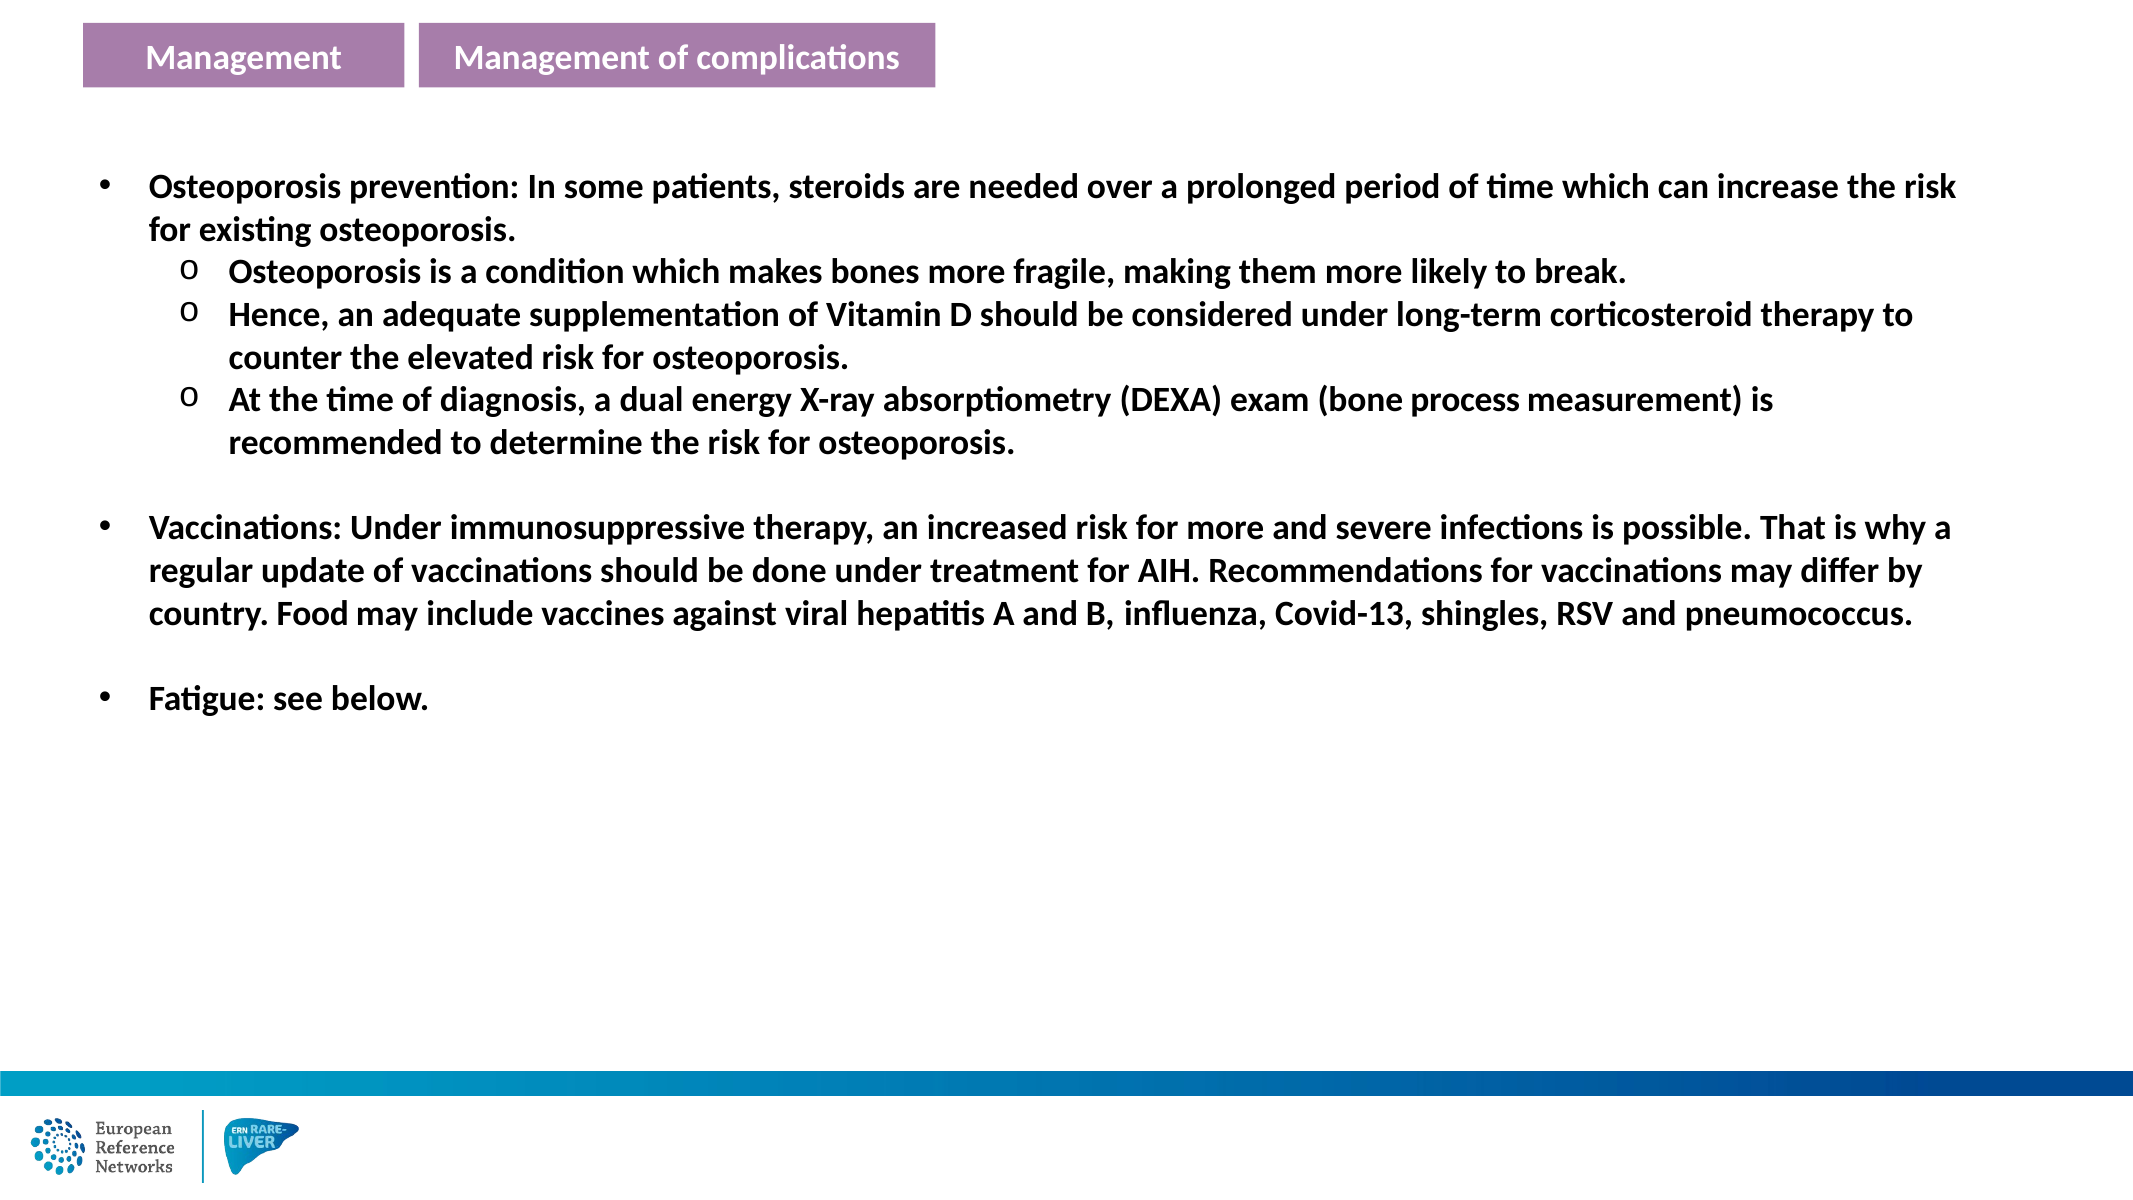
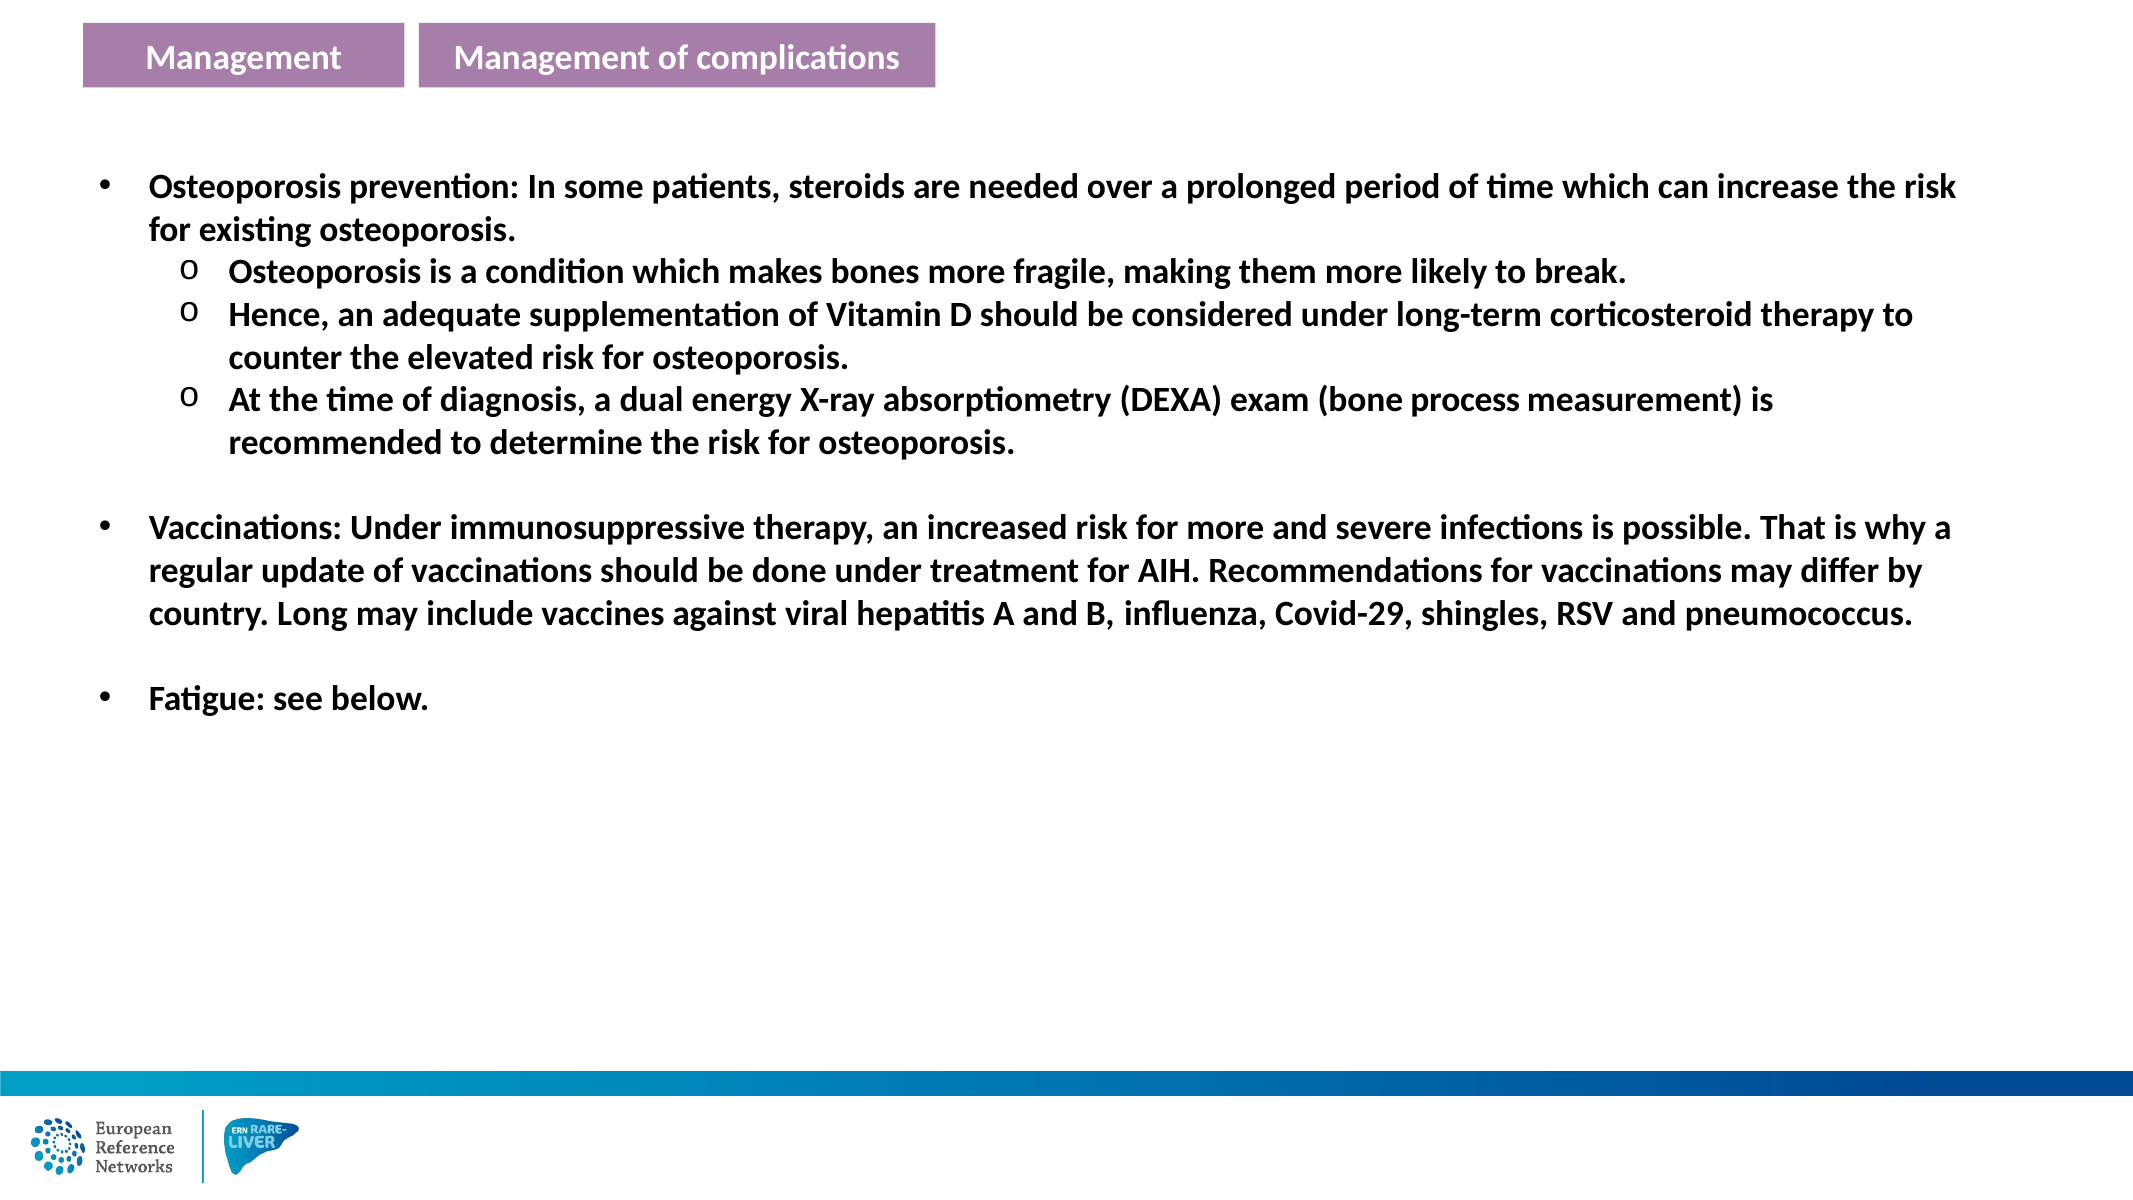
Food: Food -> Long (312, 613)
Covid-13: Covid-13 -> Covid-29 (1344, 613)
